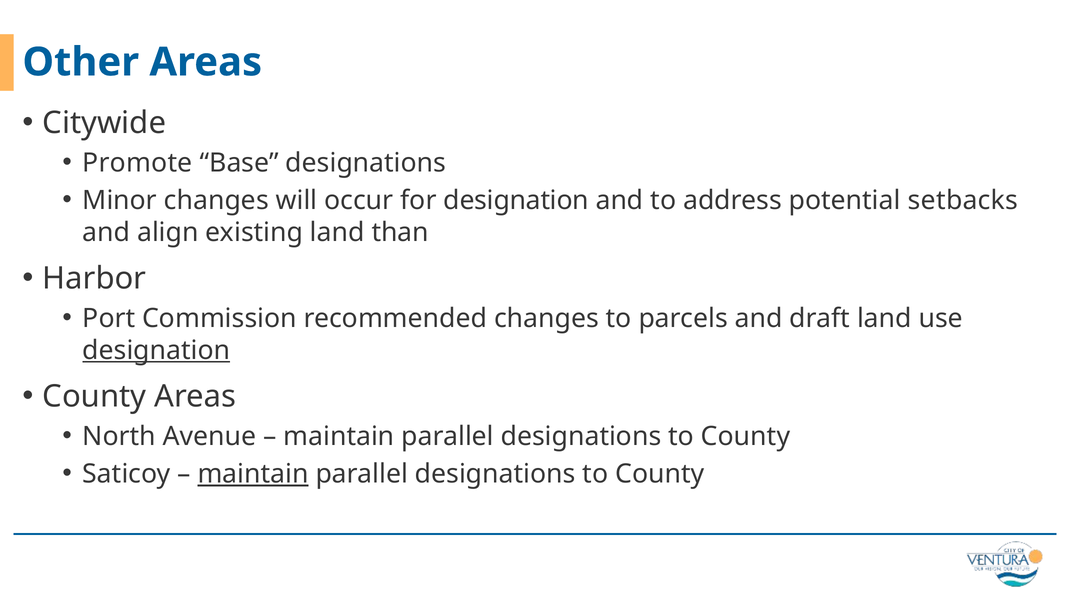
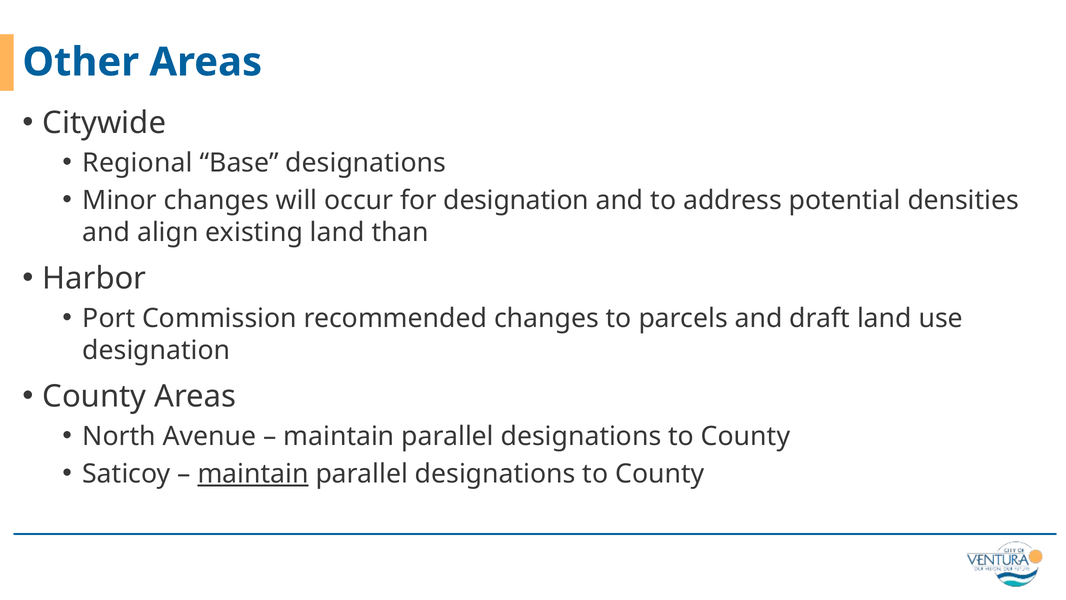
Promote: Promote -> Regional (137, 163)
setbacks: setbacks -> densities (963, 200)
designation underline: present -> none (156, 350)
